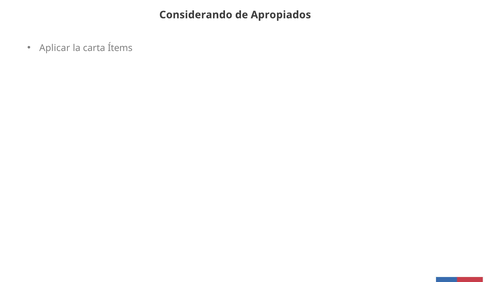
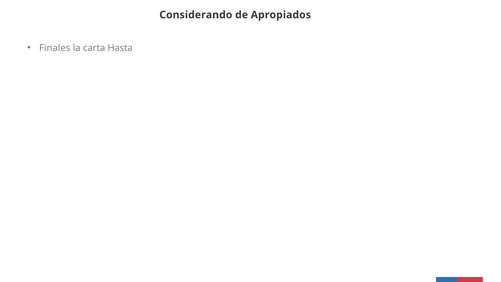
Aplicar: Aplicar -> Finales (55, 48)
Ítems: Ítems -> Hasta (120, 48)
